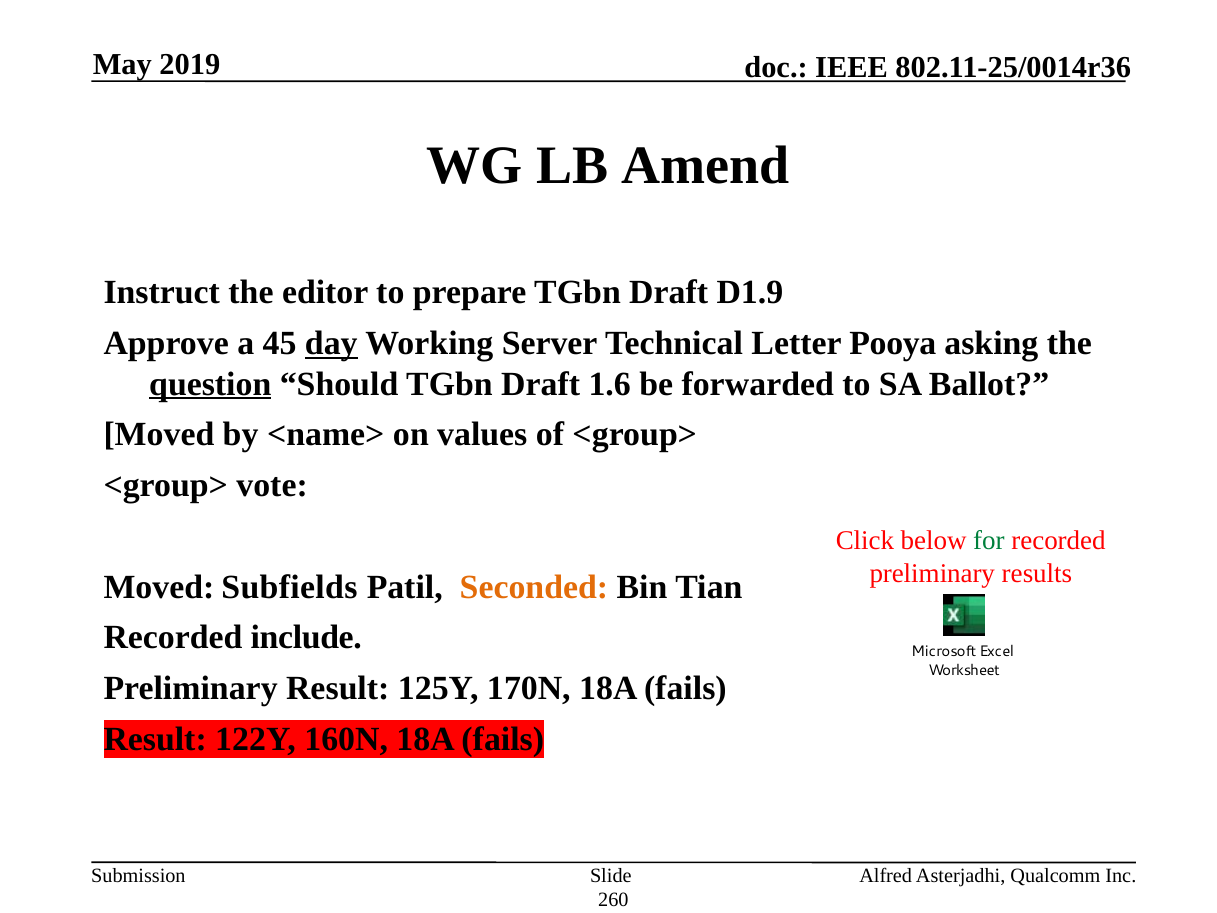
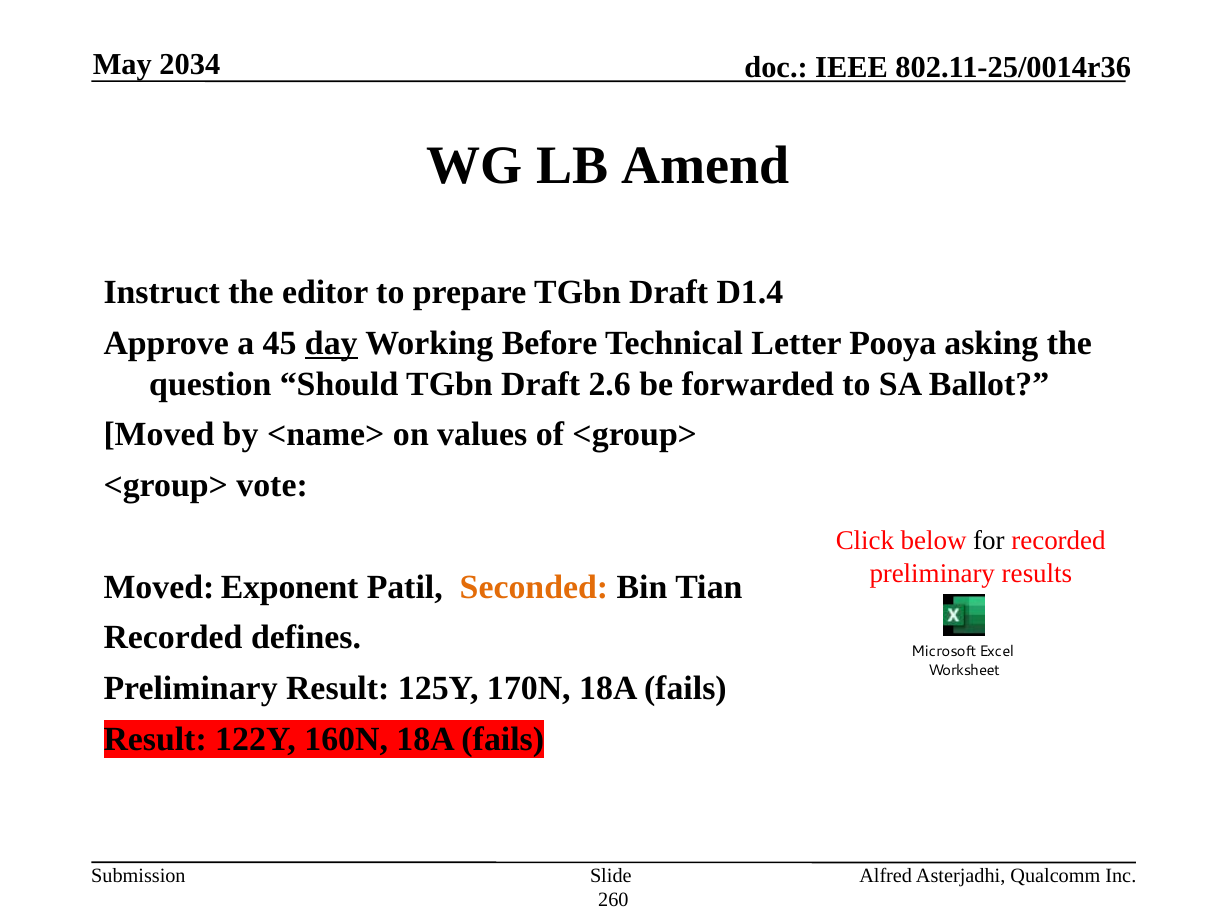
2019: 2019 -> 2034 (190, 65)
D1.9: D1.9 -> D1.4 (750, 292)
Server: Server -> Before (550, 343)
question underline: present -> none (210, 384)
1.6: 1.6 -> 2.6 (610, 384)
for colour: green -> black (989, 541)
Subfields: Subfields -> Exponent (290, 587)
include: include -> defines (306, 637)
